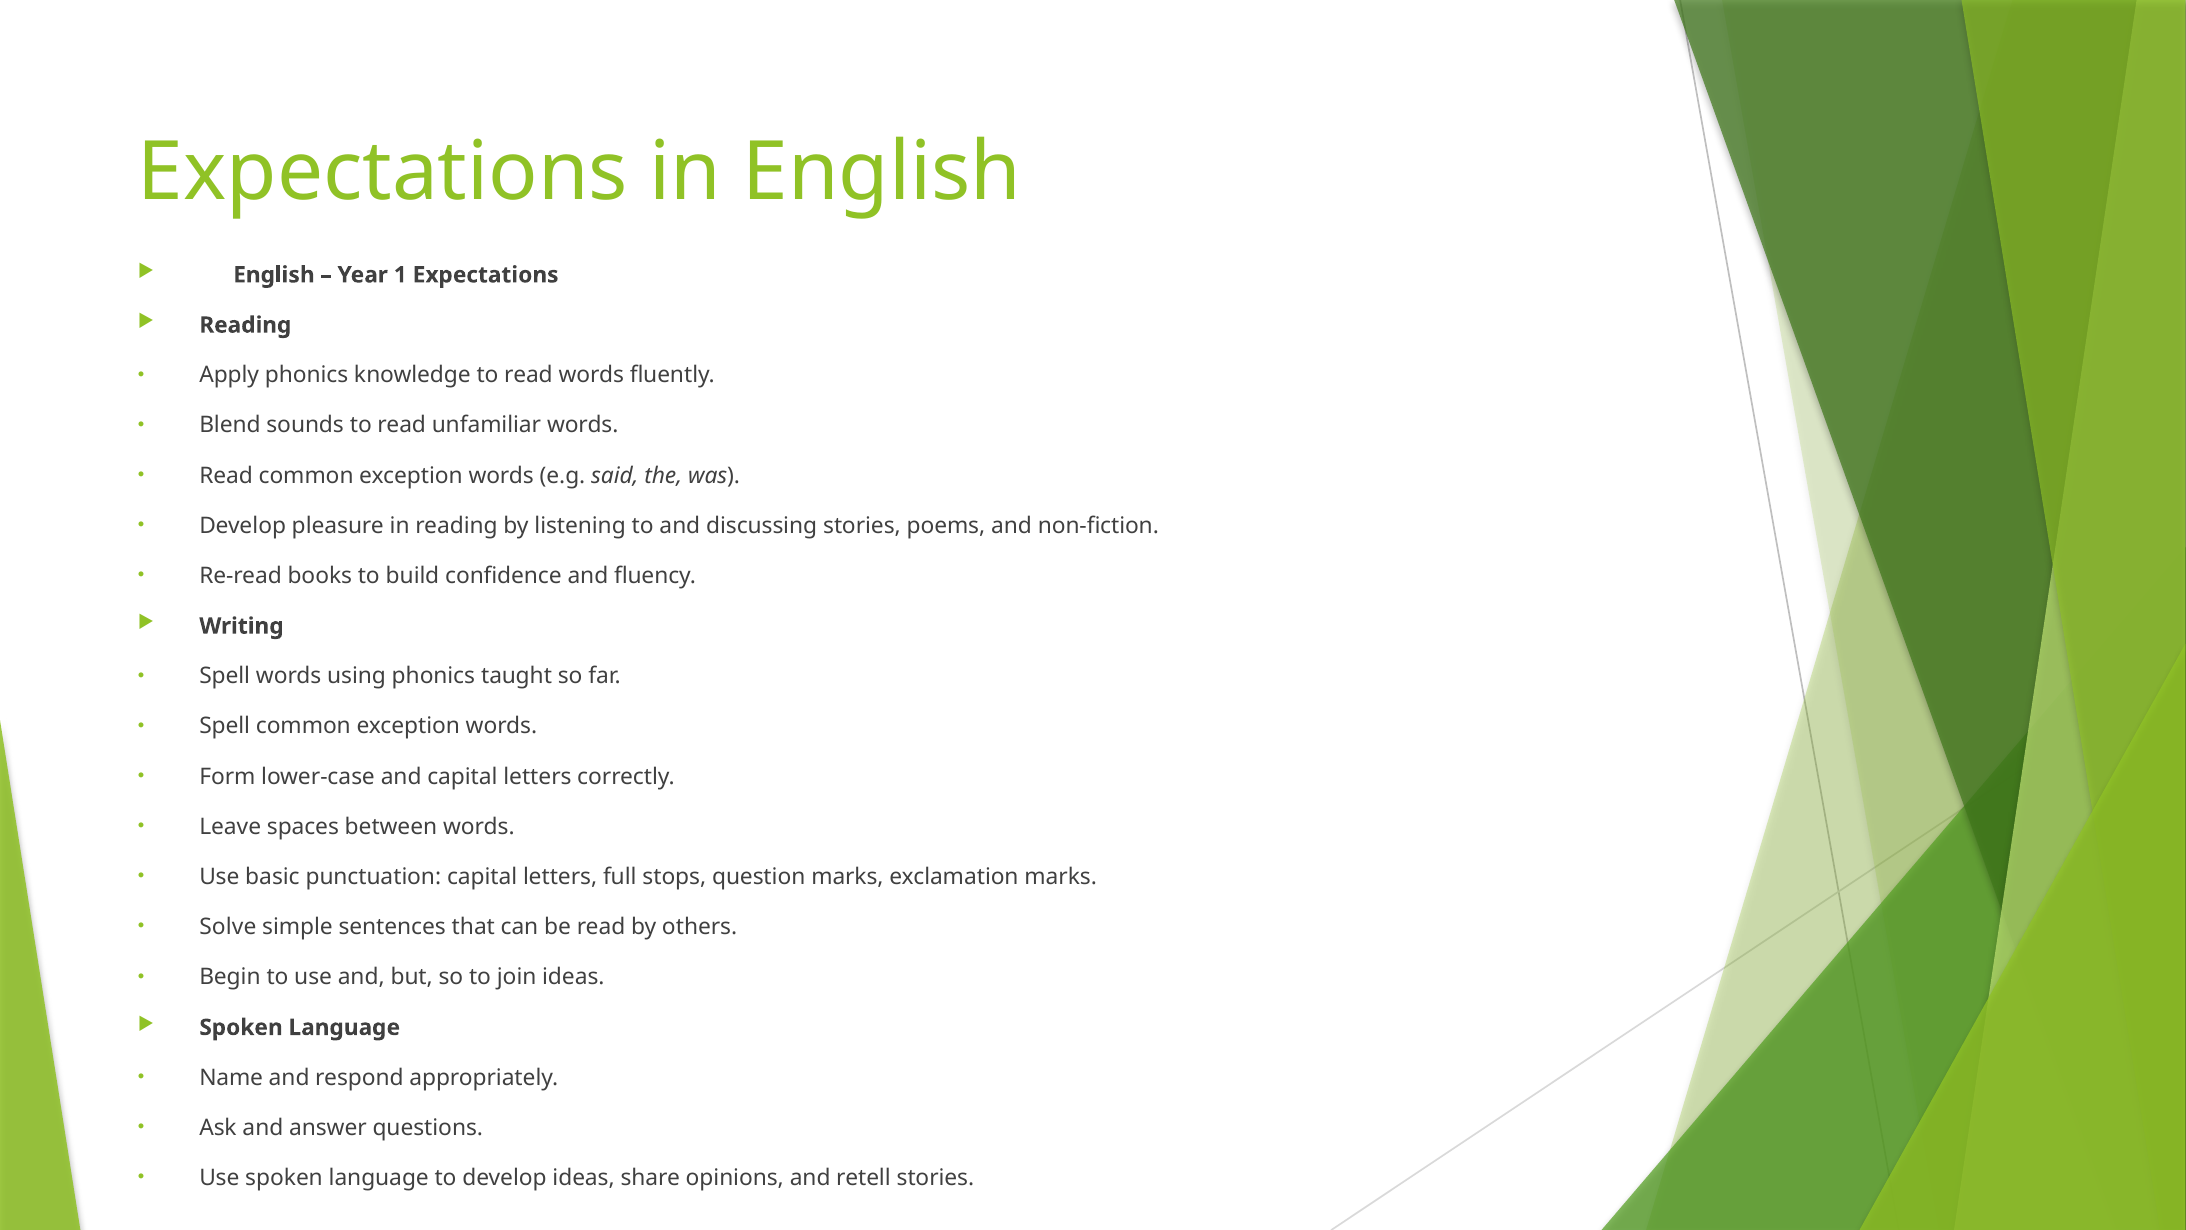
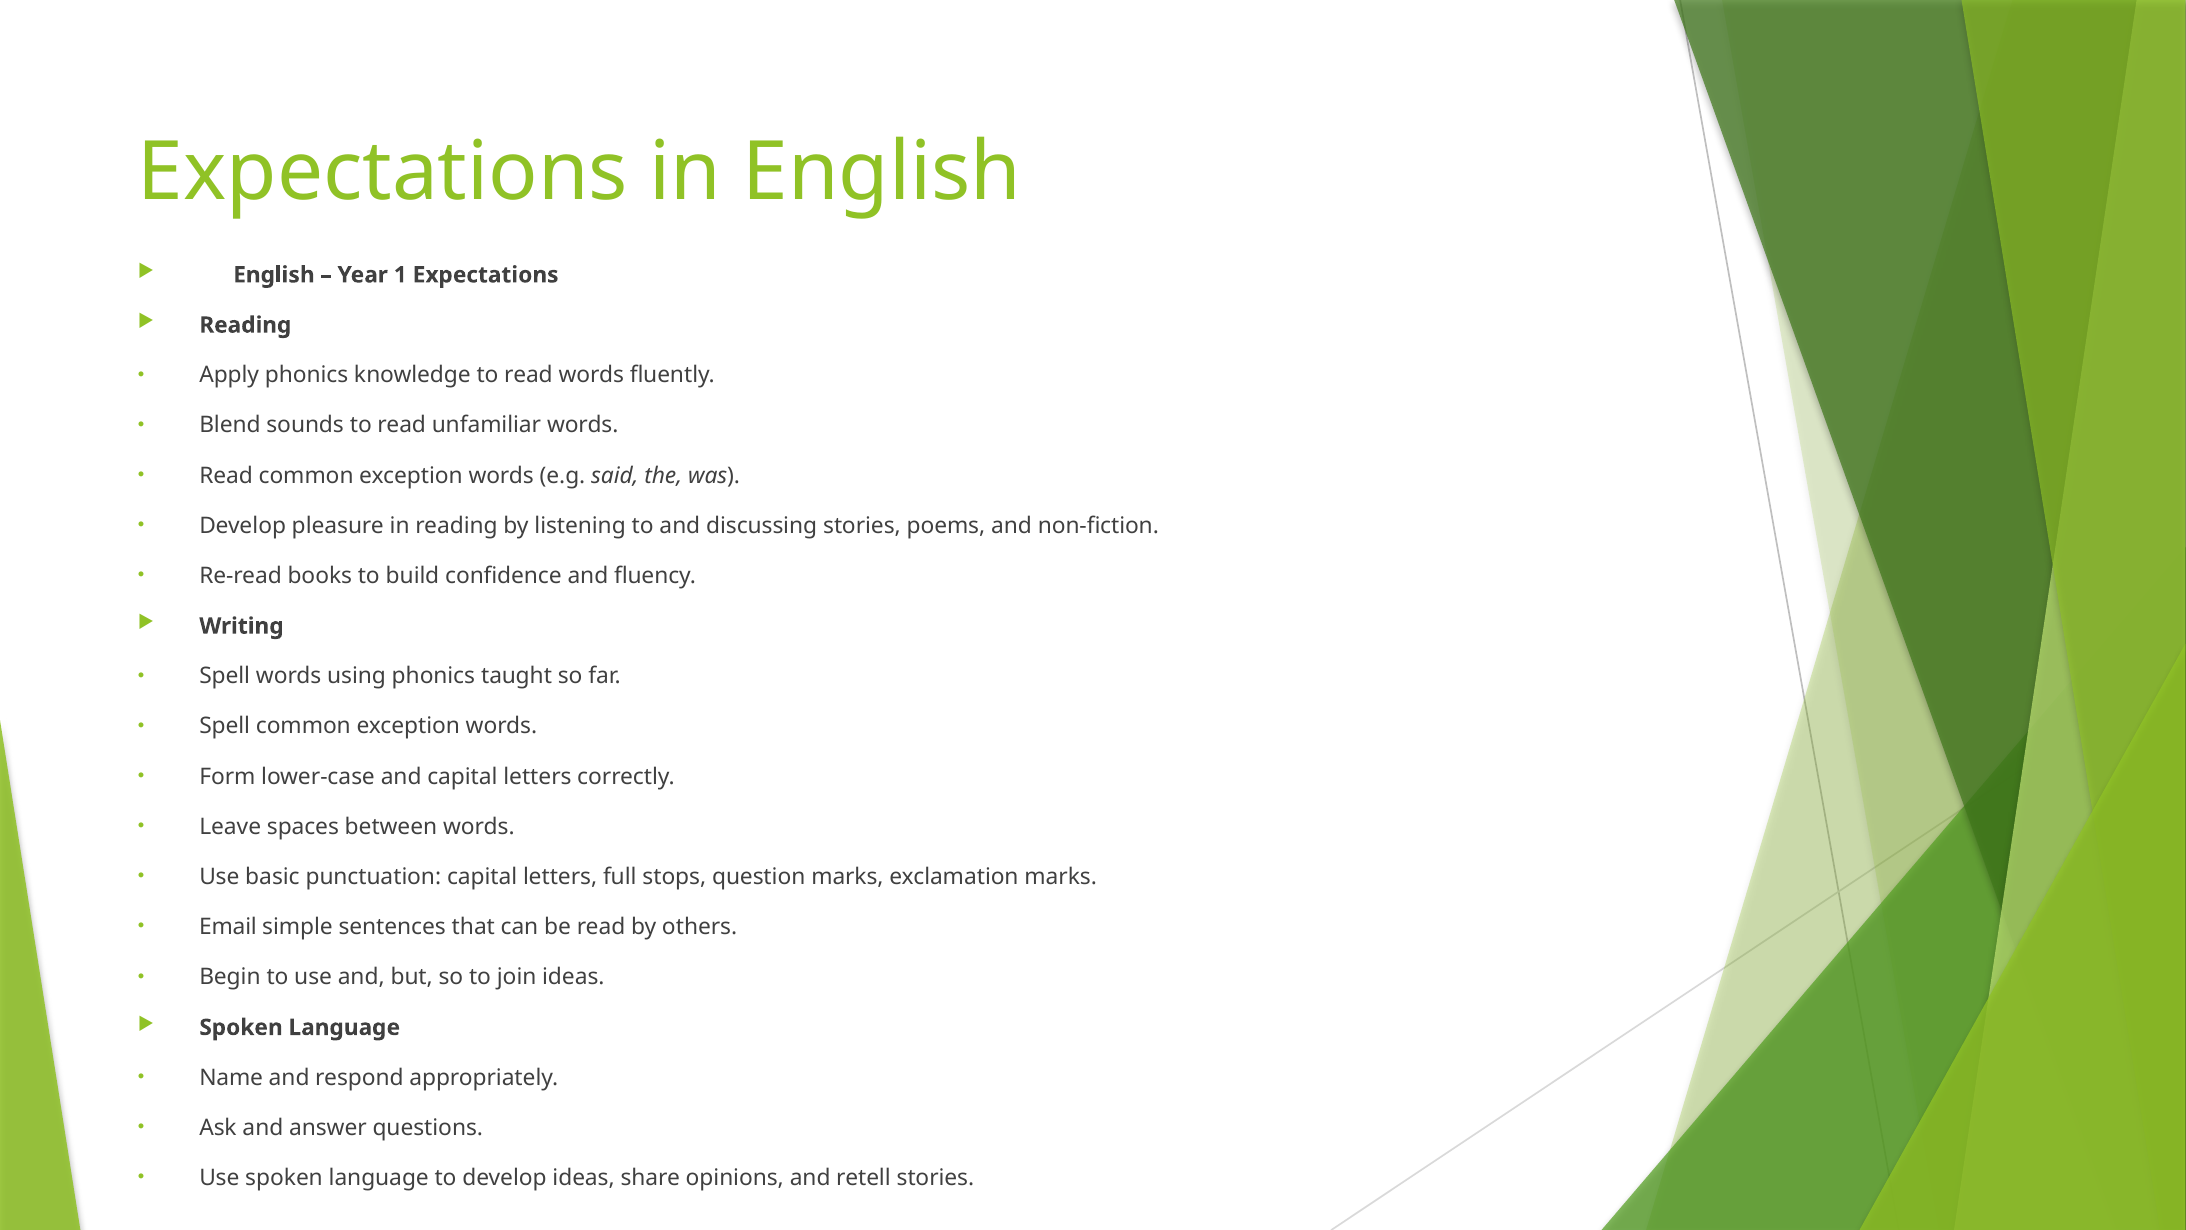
Solve: Solve -> Email (228, 927)
